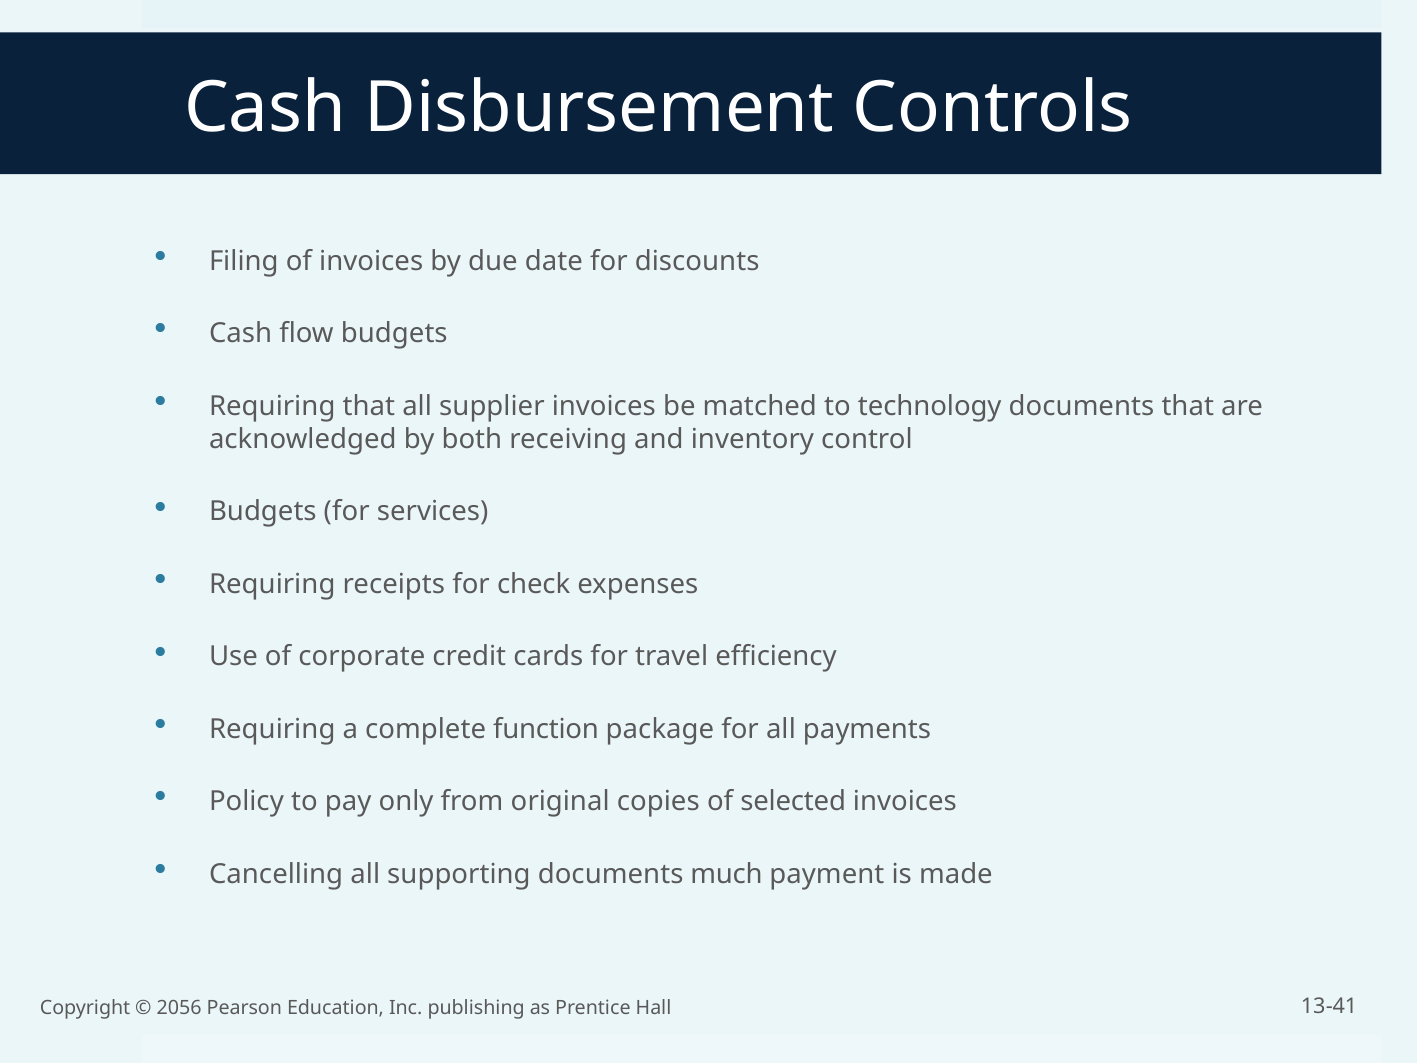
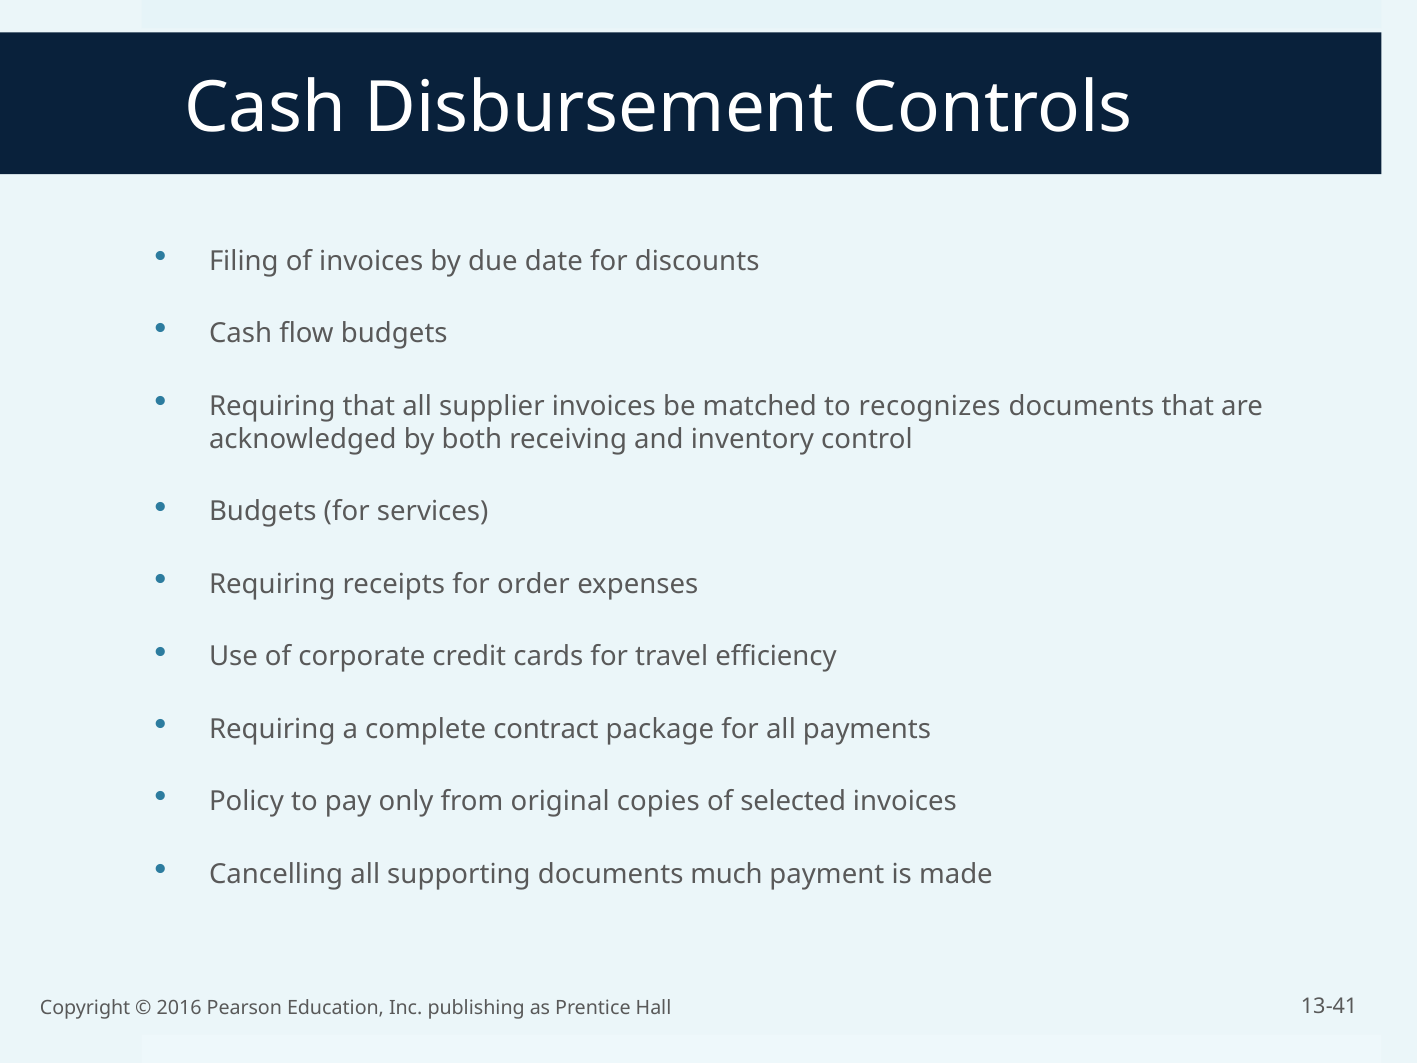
technology: technology -> recognizes (930, 406)
check: check -> order (534, 584)
function: function -> contract (546, 729)
2056: 2056 -> 2016 (179, 1007)
